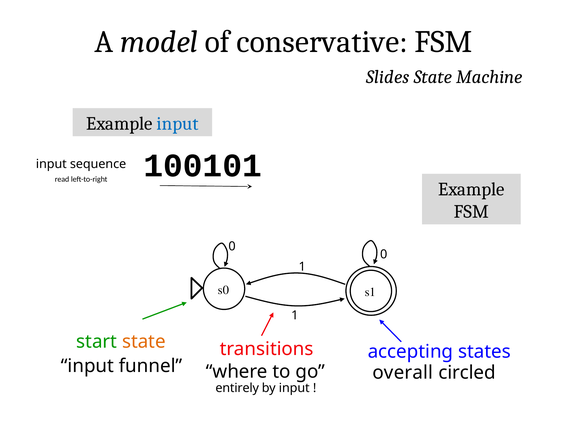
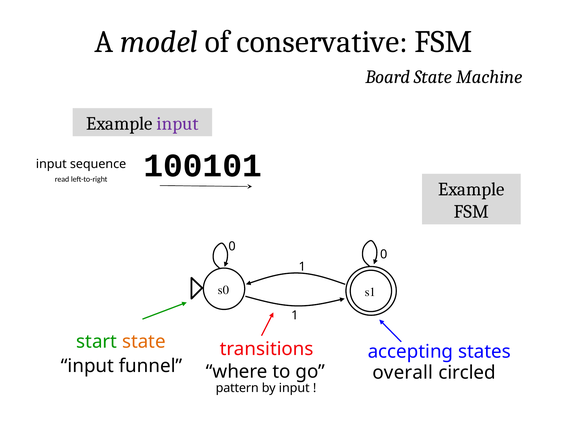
Slides: Slides -> Board (388, 77)
input colour: blue -> purple (178, 123)
entirely: entirely -> pattern (237, 388)
